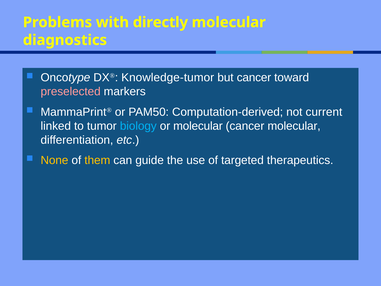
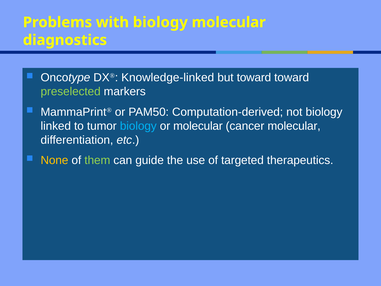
with directly: directly -> biology (160, 22)
Knowledge-tumor: Knowledge-tumor -> Knowledge-linked (168, 78)
but cancer: cancer -> toward (254, 78)
preselected colour: pink -> light green (71, 92)
not current: current -> biology (324, 112)
them colour: yellow -> light green (97, 160)
